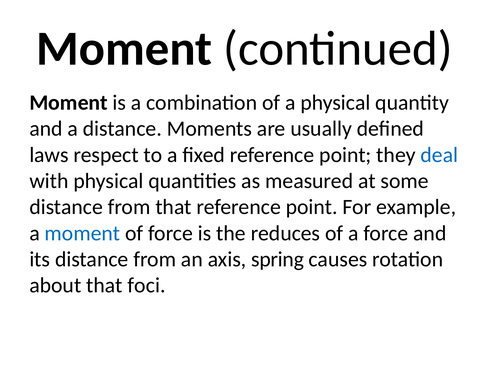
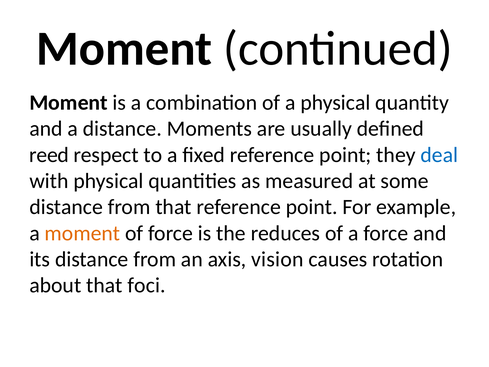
laws: laws -> reed (49, 155)
moment colour: blue -> orange (82, 233)
spring: spring -> vision (277, 259)
